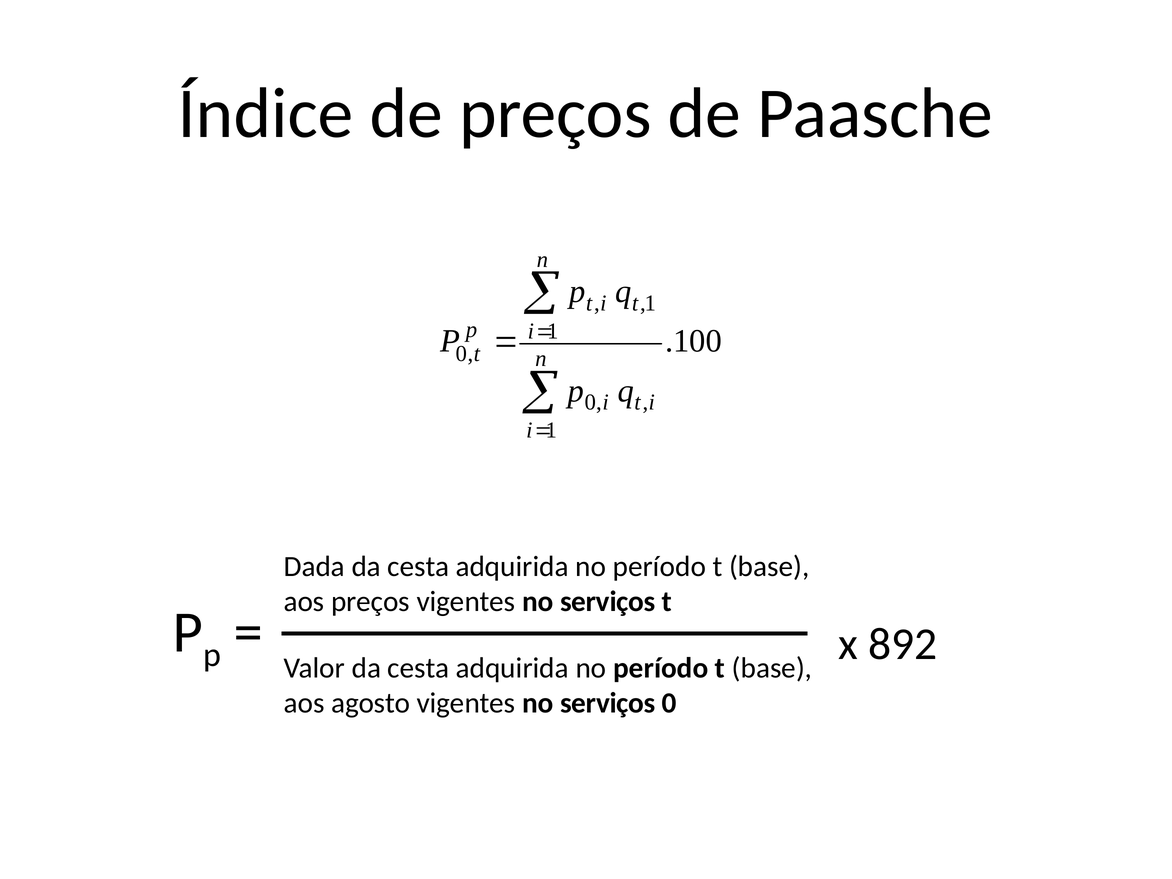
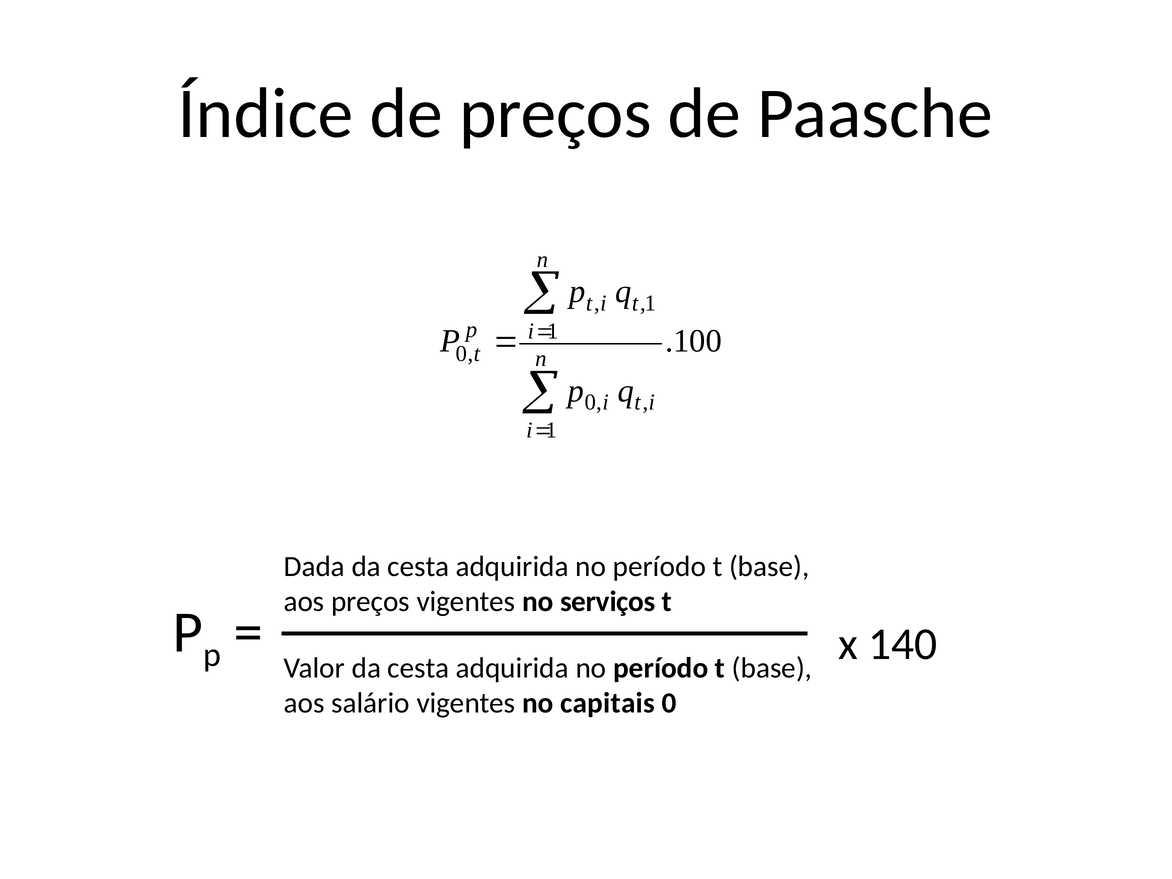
892: 892 -> 140 (903, 644)
agosto: agosto -> salário (371, 703)
serviços: serviços -> capitais (608, 703)
